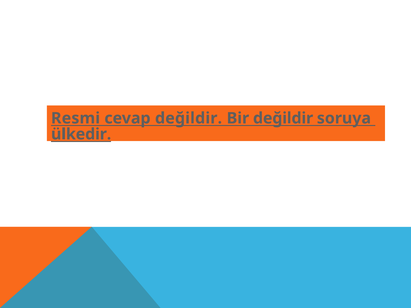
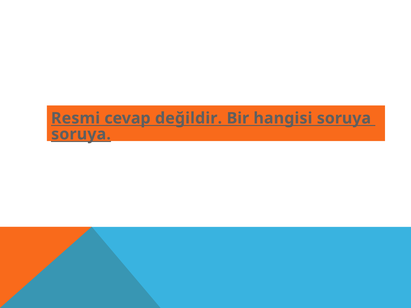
Bir değildir: değildir -> hangisi (283, 118)
ülkedir: ülkedir -> soruya (81, 134)
